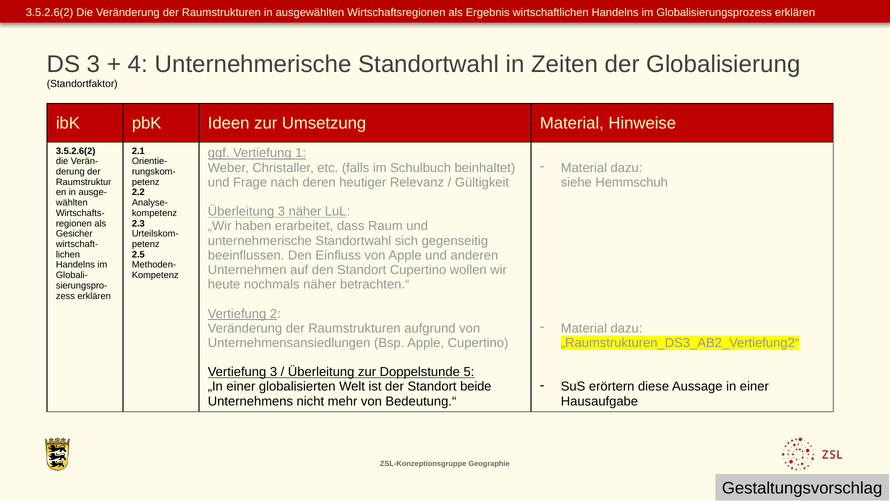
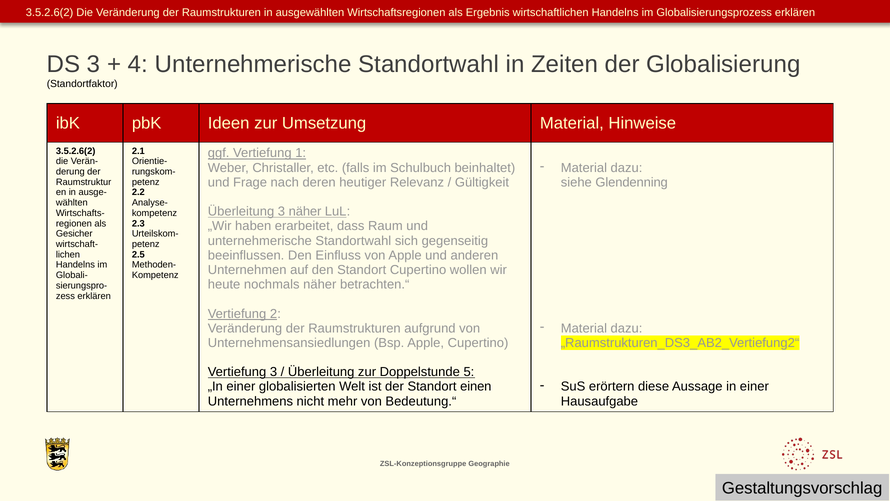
Hemmschuh: Hemmschuh -> Glendenning (632, 182)
beide: beide -> einen (476, 386)
